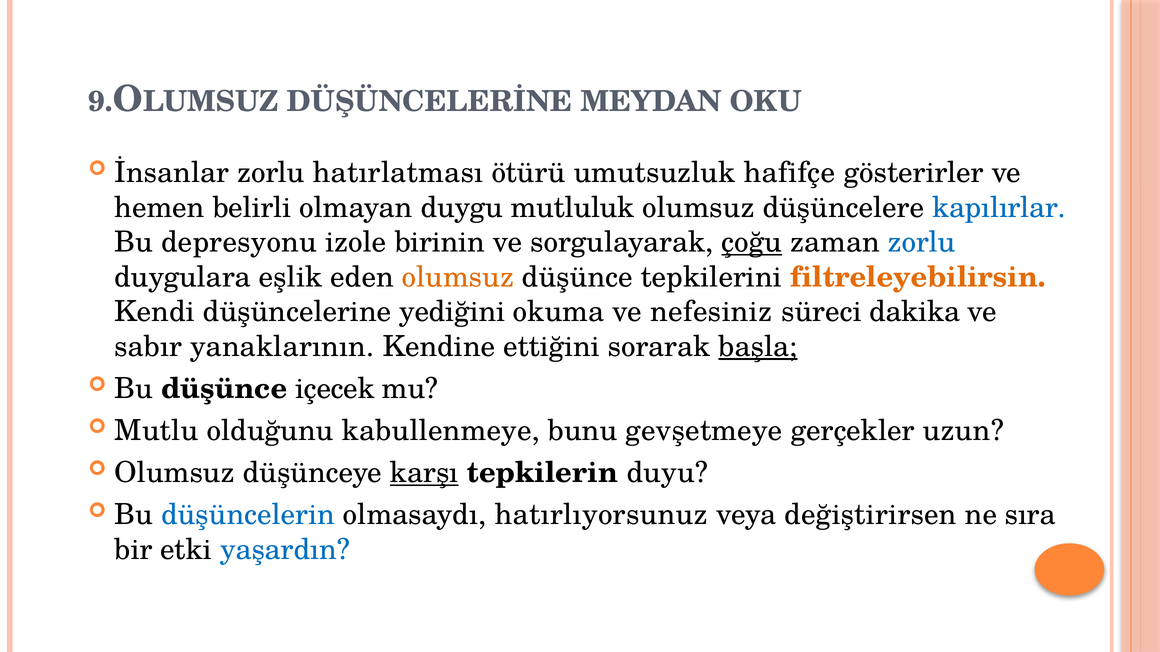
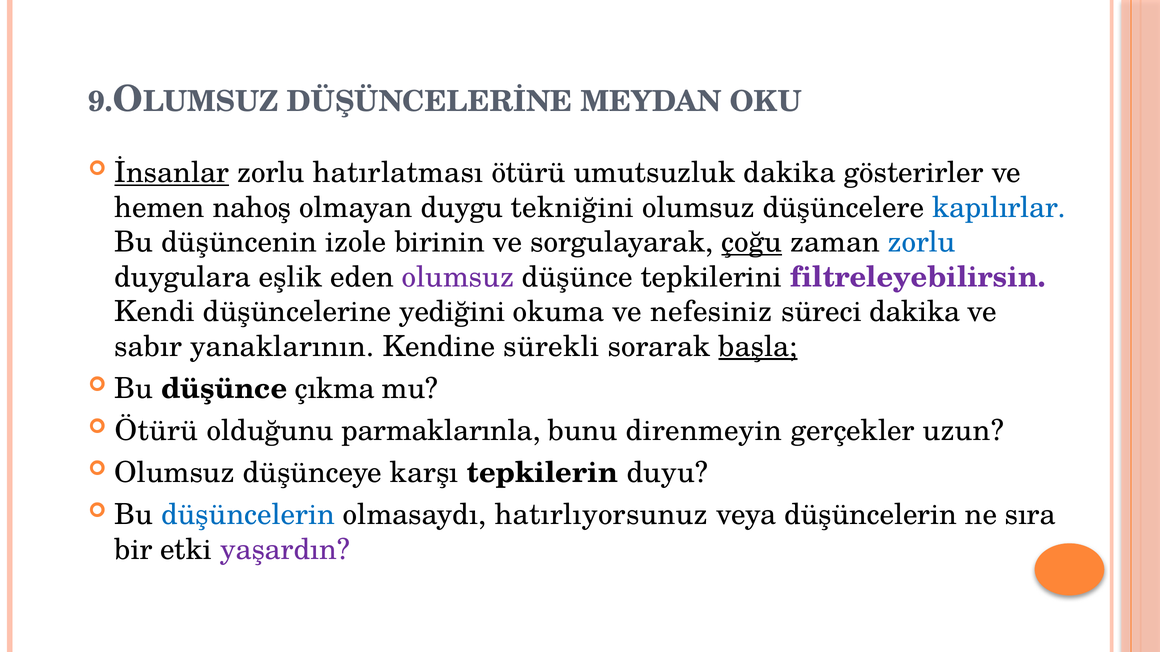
İnsanlar underline: none -> present (172, 173)
umutsuzluk hafifçe: hafifçe -> dakika (790, 173)
belirli: belirli -> nahoş (252, 208)
mutluluk: mutluluk -> tekniğini (573, 208)
depresyonu: depresyonu -> düşüncenin (239, 242)
olumsuz colour: orange -> purple (458, 277)
filtreleyebilirsin colour: orange -> purple (918, 277)
ettiğini: ettiğini -> sürekli (551, 347)
içecek: içecek -> çıkma (335, 389)
Mutlu: Mutlu -> Ötürü (156, 431)
kabullenmeye: kabullenmeye -> parmaklarınla (441, 431)
gevşetmeye: gevşetmeye -> direnmeyin (704, 431)
karşı underline: present -> none (424, 473)
veya değiştirirsen: değiştirirsen -> düşüncelerin (871, 515)
yaşardın colour: blue -> purple (285, 550)
